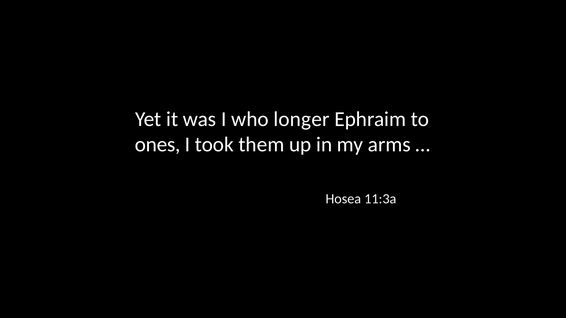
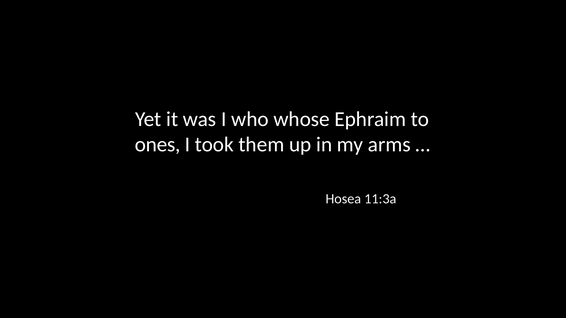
longer: longer -> whose (302, 119)
